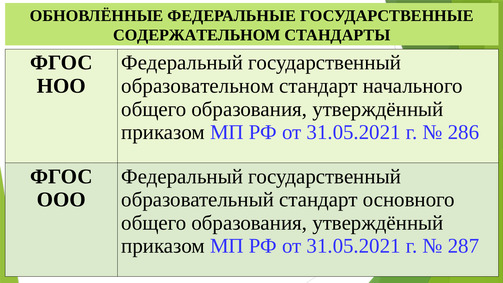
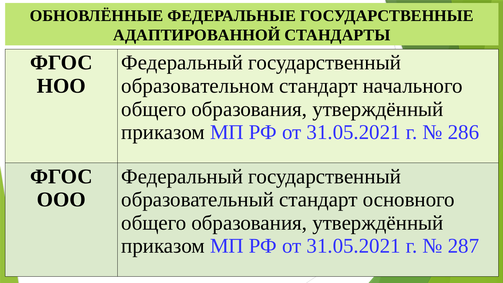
СОДЕРЖАТЕЛЬНОМ: СОДЕРЖАТЕЛЬНОМ -> АДАПТИРОВАННОЙ (197, 35)
